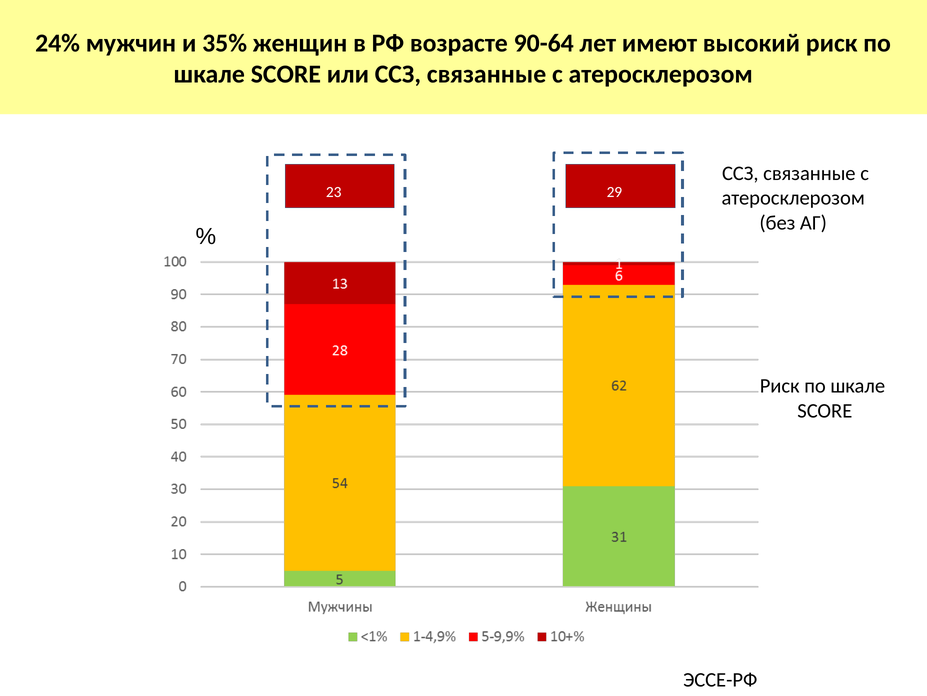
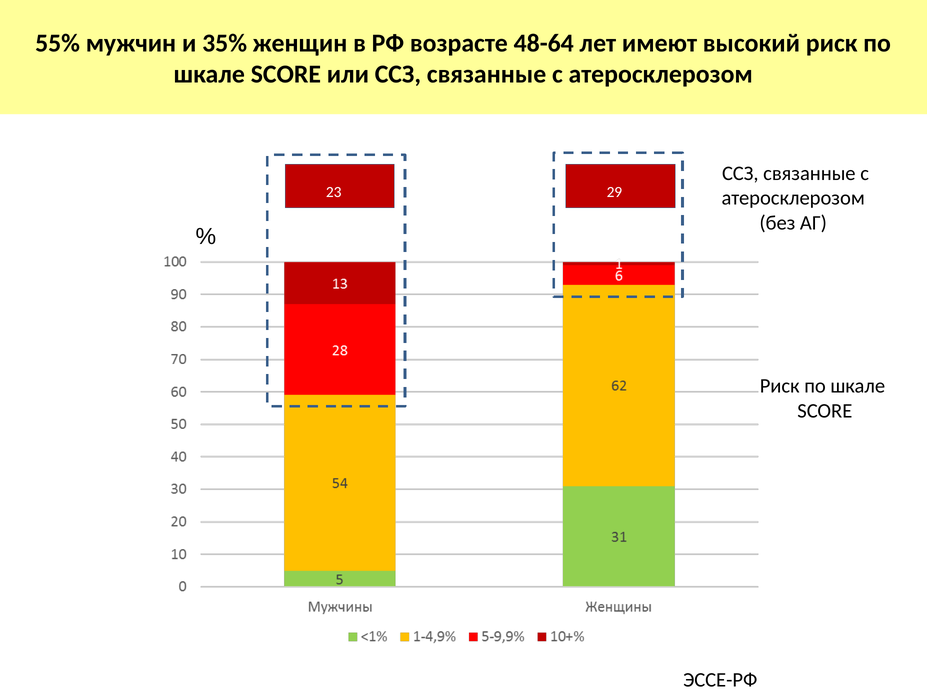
24%: 24% -> 55% (58, 43)
90-64: 90-64 -> 48-64 (544, 43)
